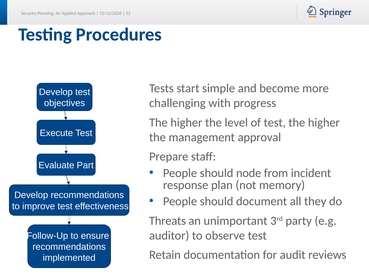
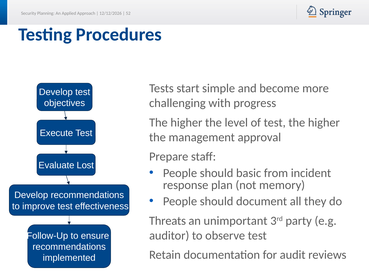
Part: Part -> Lost (85, 165)
node: node -> basic (249, 173)
